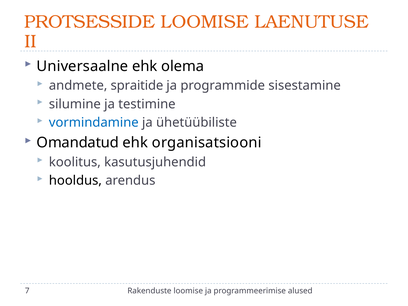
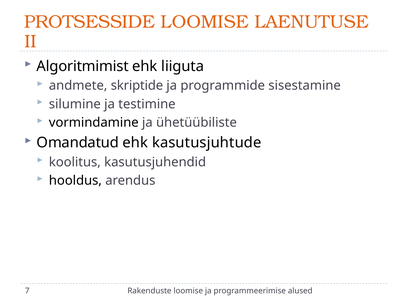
Universaalne: Universaalne -> Algoritmimist (83, 66)
olema: olema -> liiguta (183, 66)
spraitide: spraitide -> skriptide (137, 86)
vormindamine colour: blue -> black (94, 123)
organisatsiooni: organisatsiooni -> kasutusjuhtude (207, 143)
